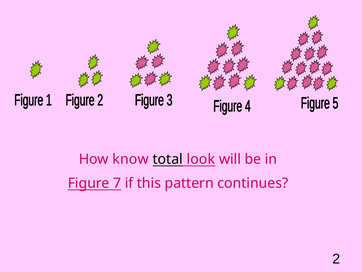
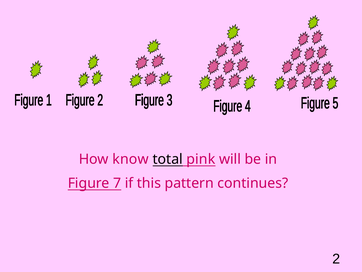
look: look -> pink (201, 159)
